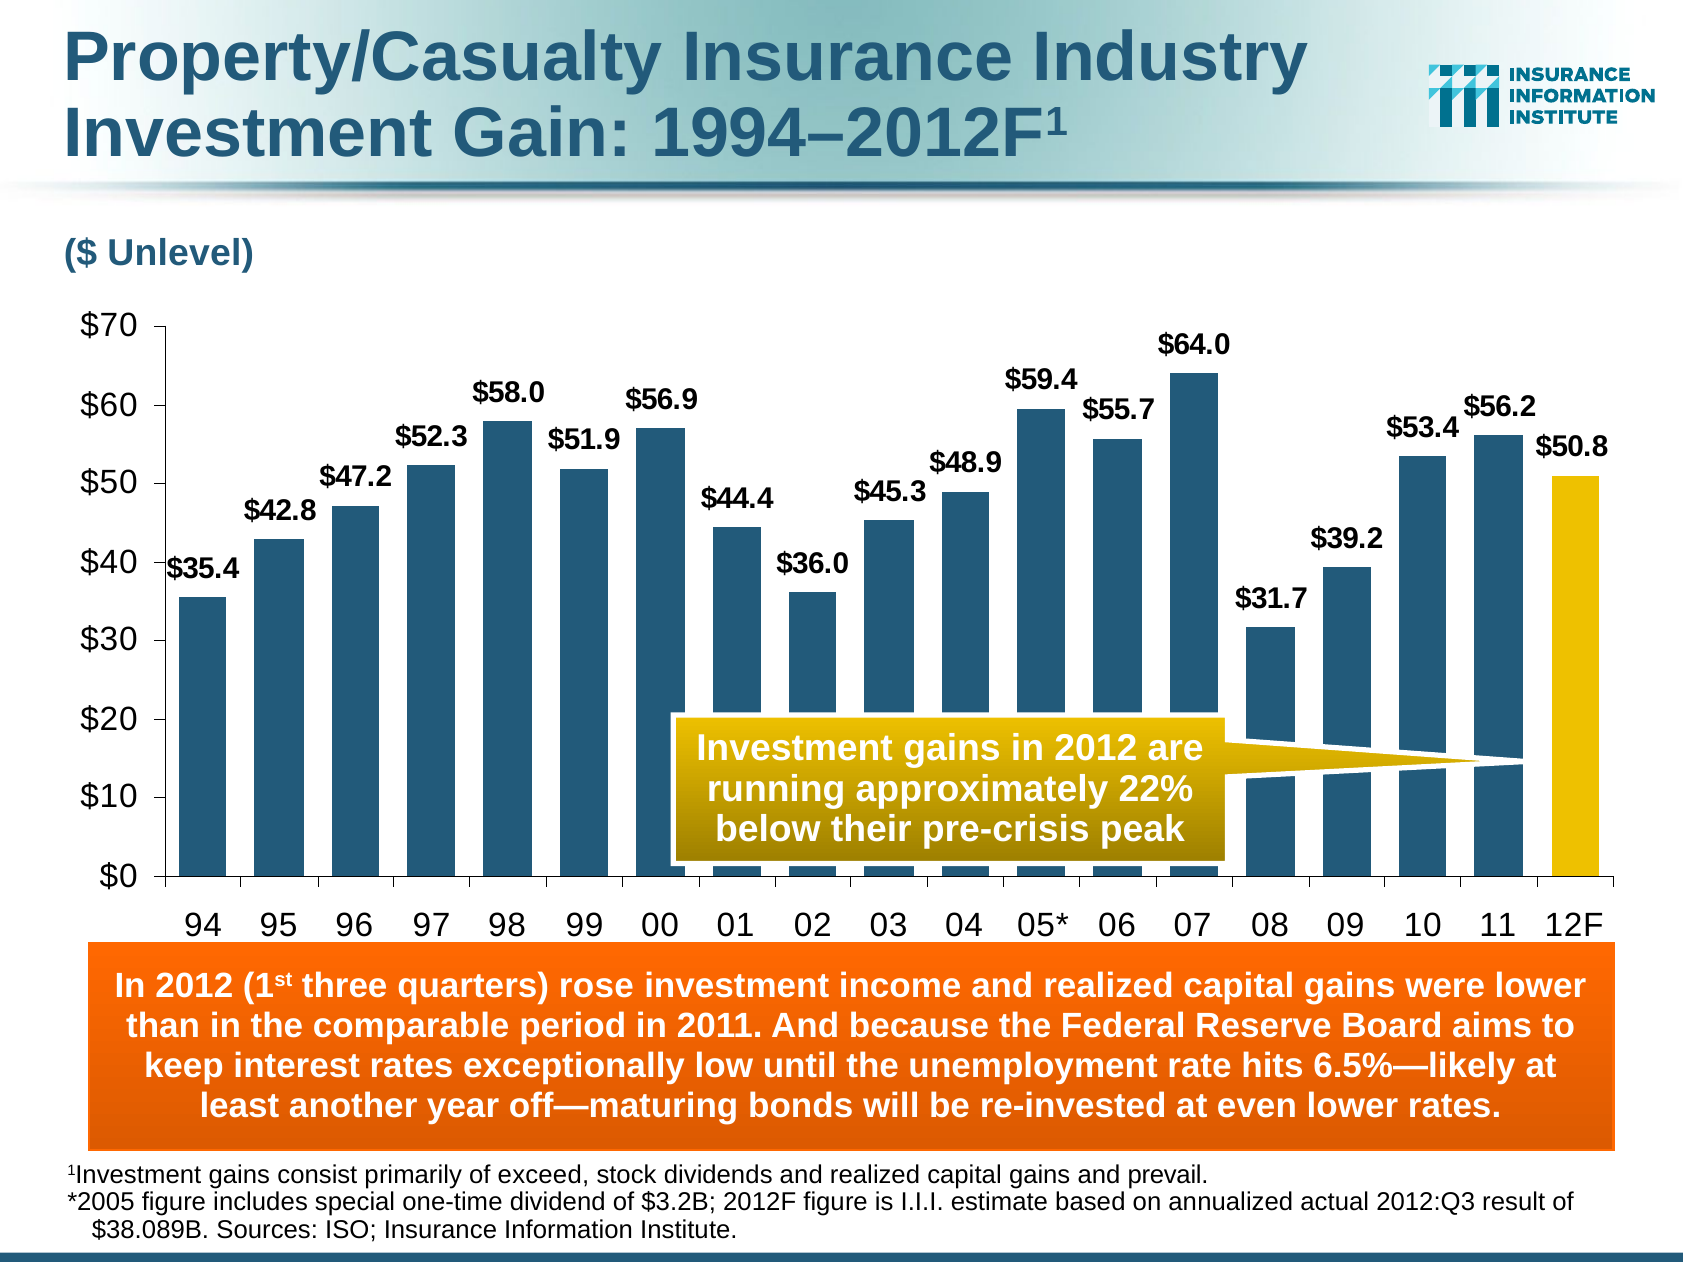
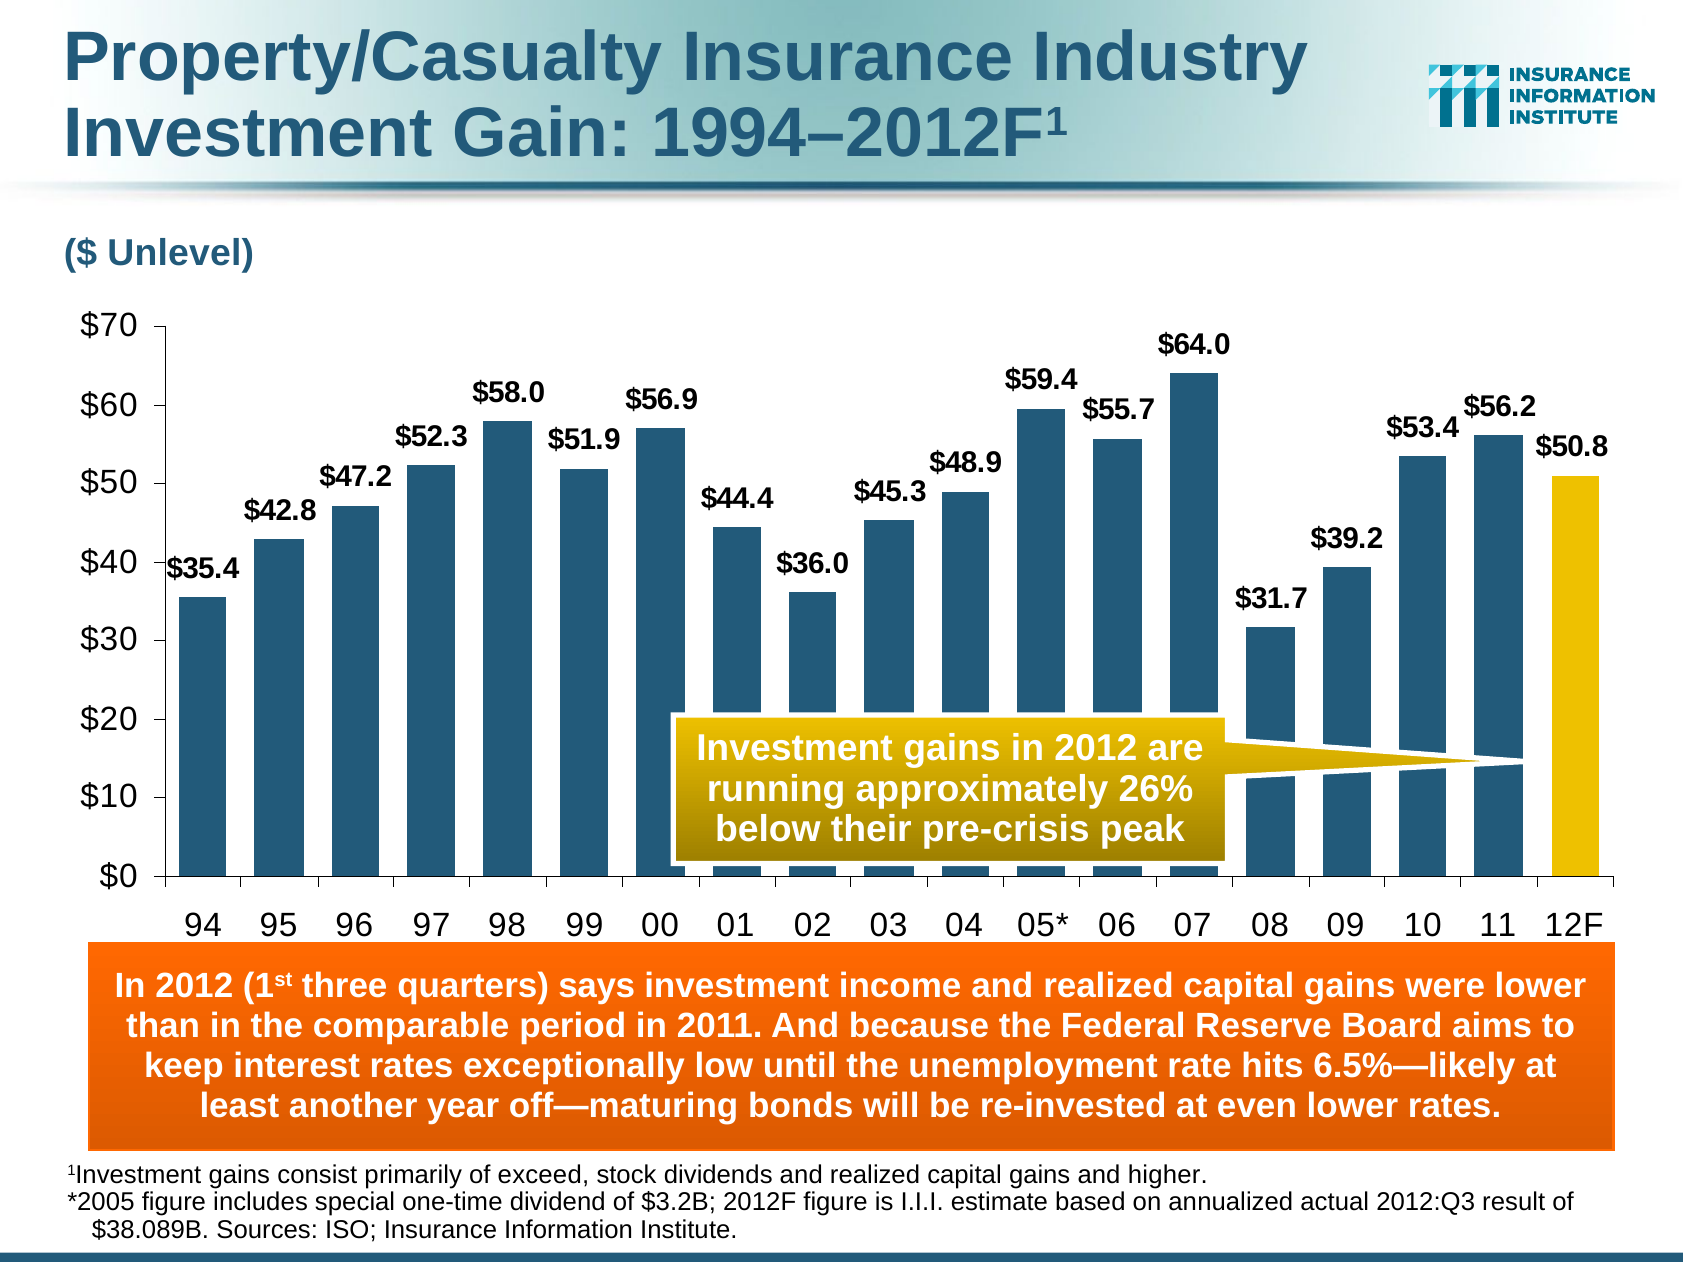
22%: 22% -> 26% (1156, 789)
rose: rose -> says (597, 986)
prevail: prevail -> higher (1168, 1175)
